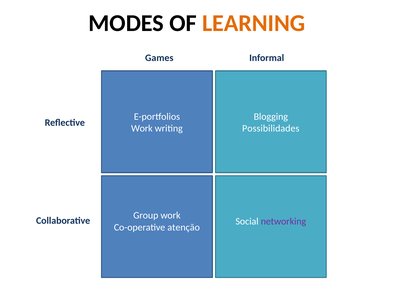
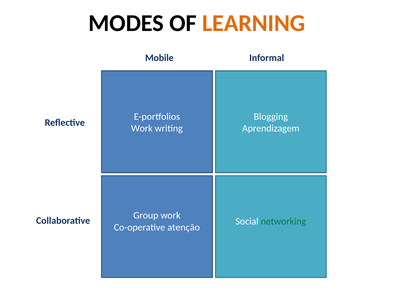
Games: Games -> Mobile (159, 58)
Possibilidades: Possibilidades -> Aprendizagem (271, 128)
networking colour: purple -> green (283, 221)
